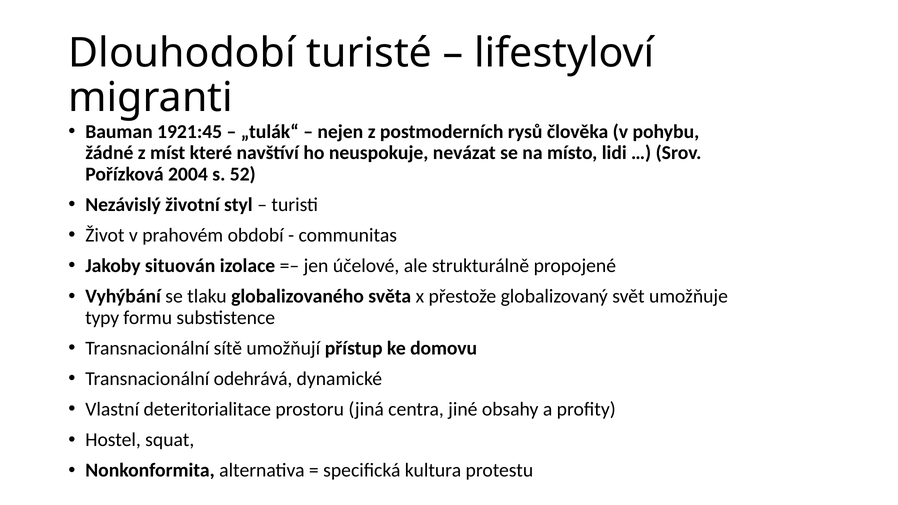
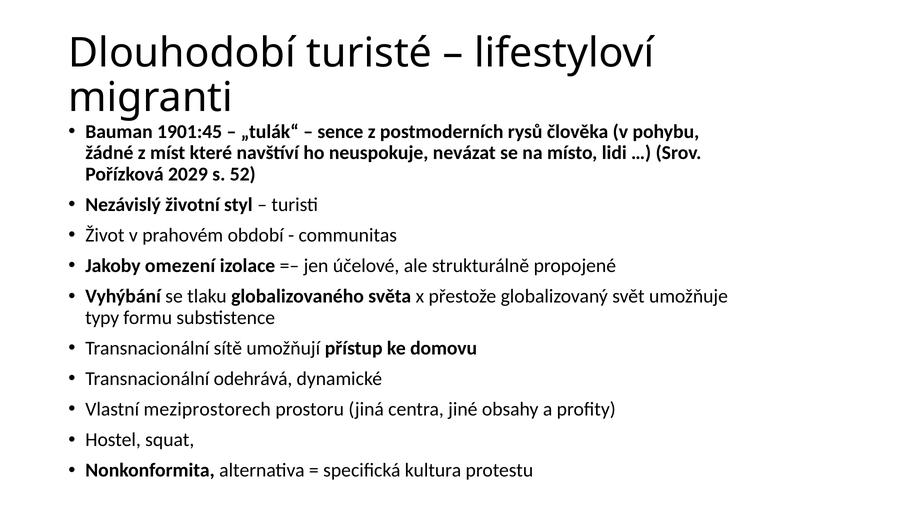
1921:45: 1921:45 -> 1901:45 (190, 132)
nejen: nejen -> sence (340, 132)
2004: 2004 -> 2029 (188, 174)
situován: situován -> omezení (180, 266)
deteritorialitace: deteritorialitace -> meziprostorech (207, 409)
